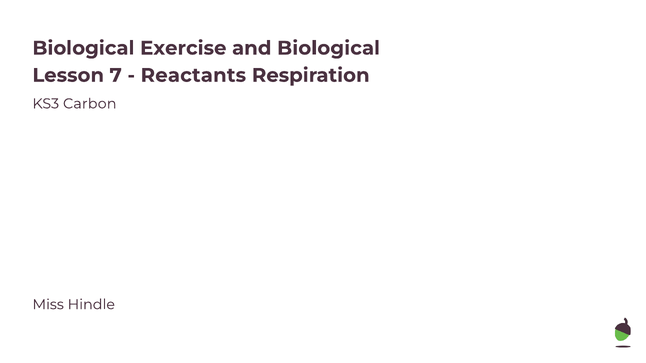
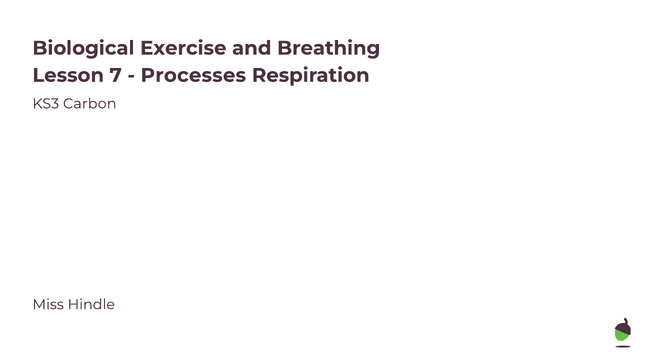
and Biological: Biological -> Breathing (329, 48)
Reactants: Reactants -> Processes (193, 75)
